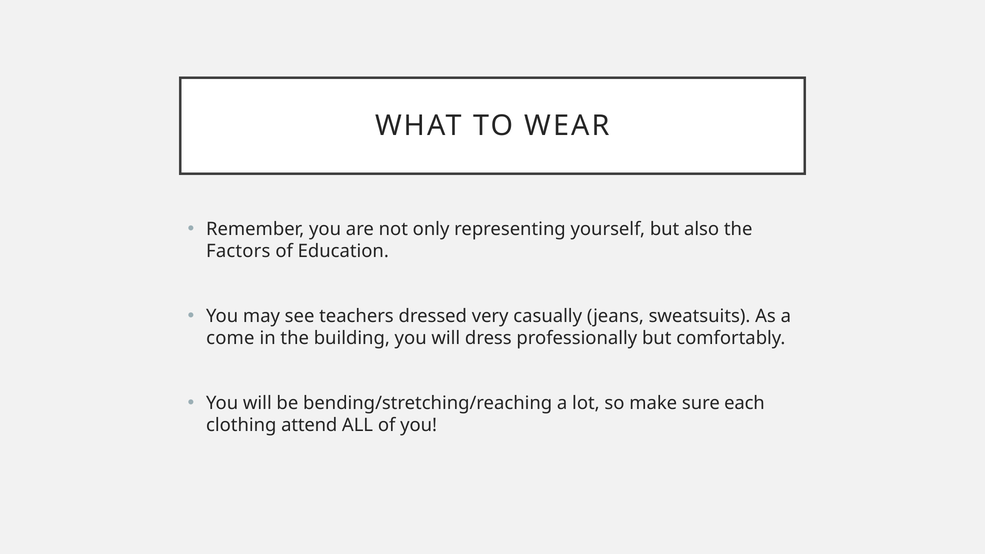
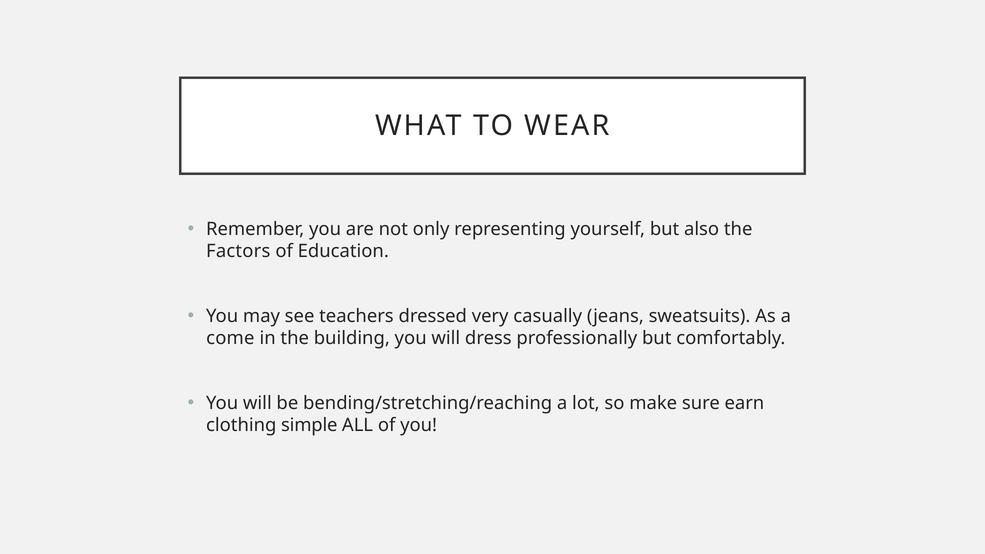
each: each -> earn (744, 403)
attend: attend -> simple (309, 425)
